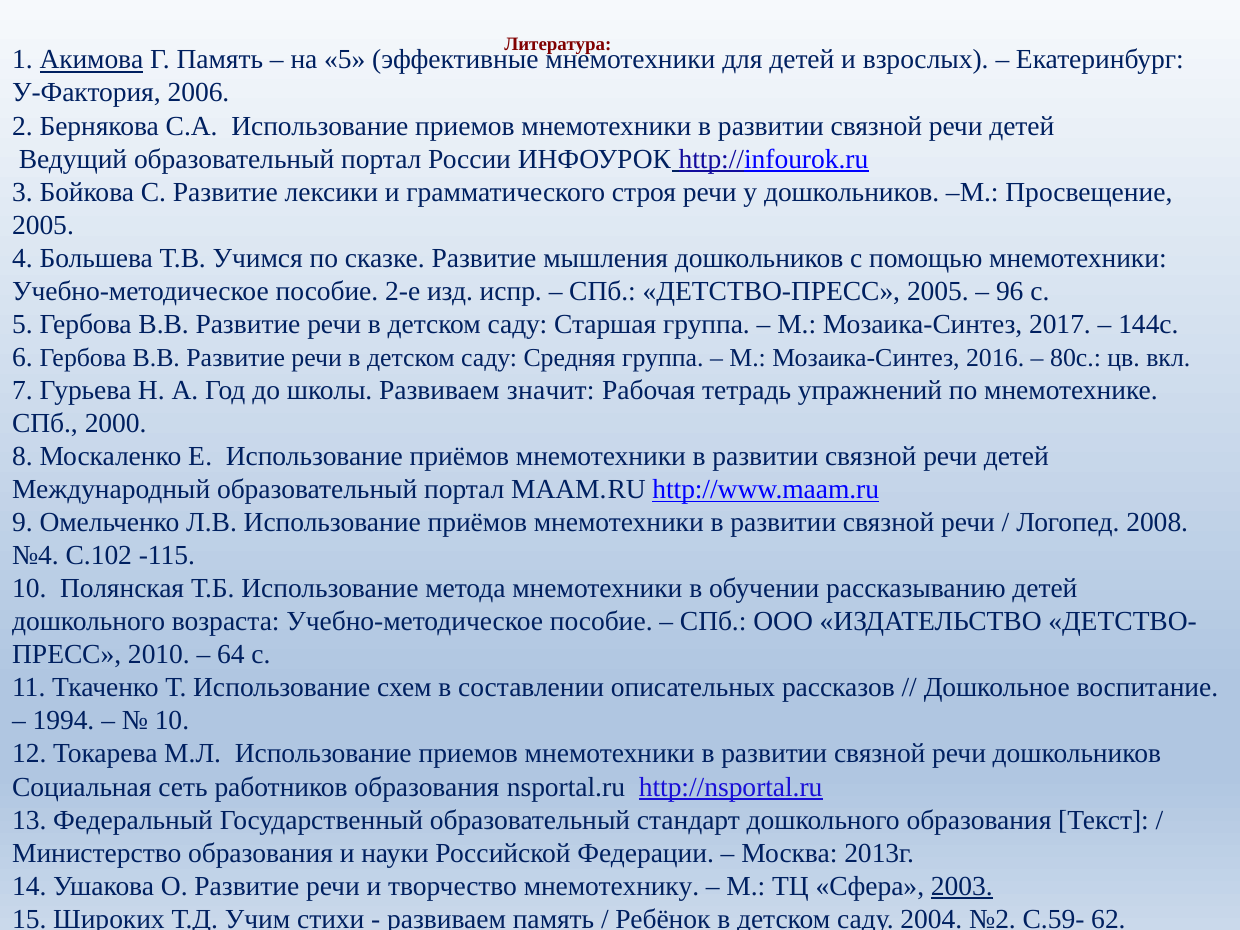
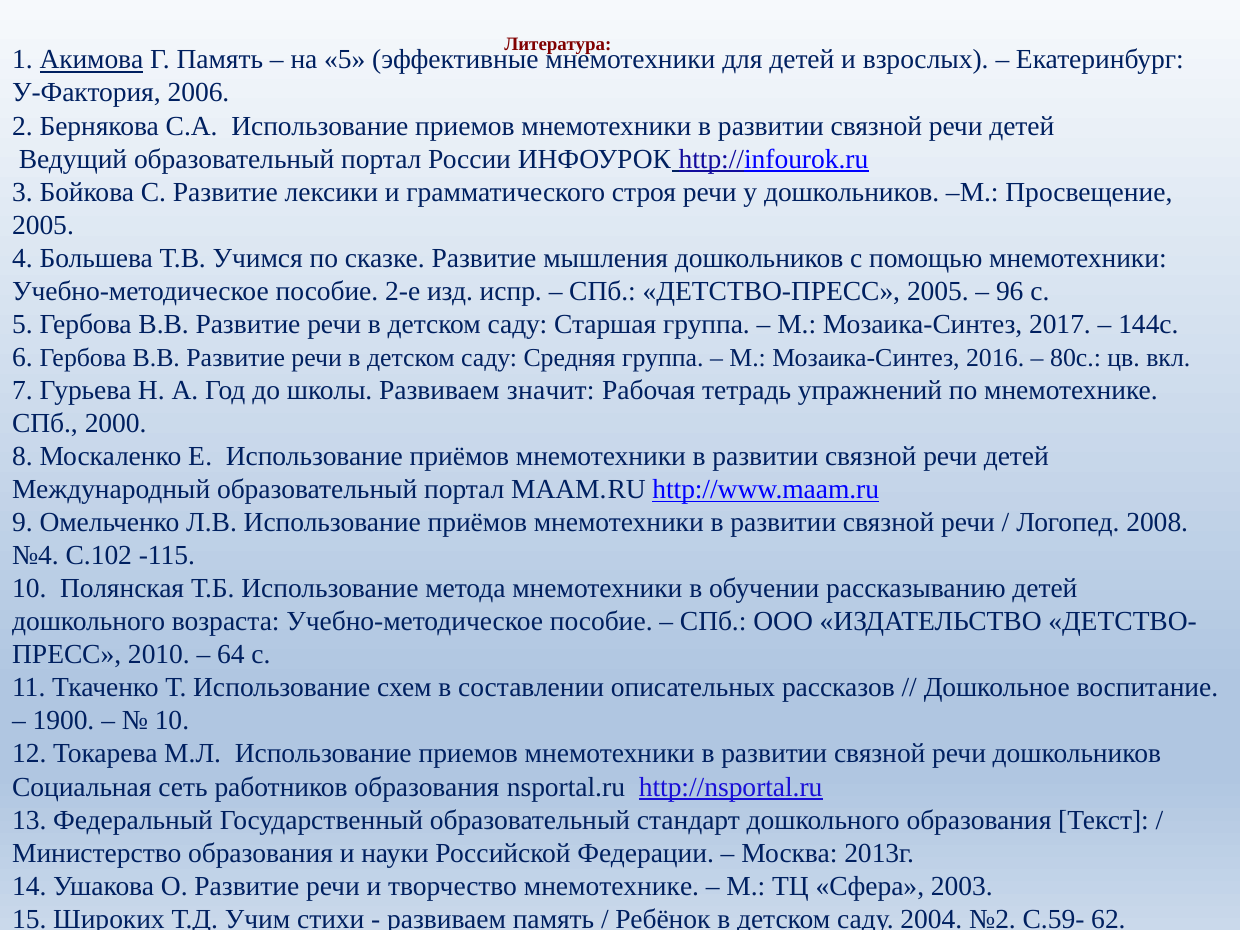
1994: 1994 -> 1900 (63, 721)
творчество мнемотехнику: мнемотехнику -> мнемотехнике (611, 886)
2003 underline: present -> none (962, 886)
